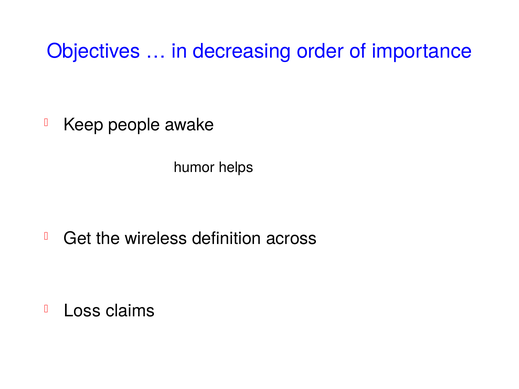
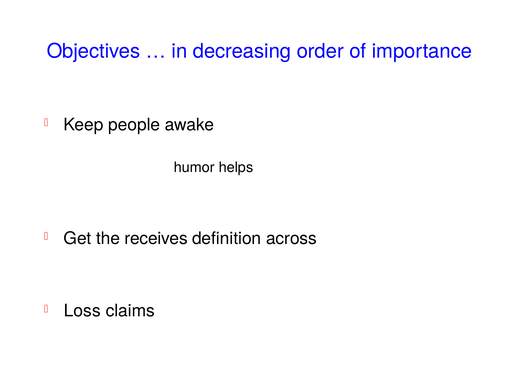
wireless: wireless -> receives (156, 238)
